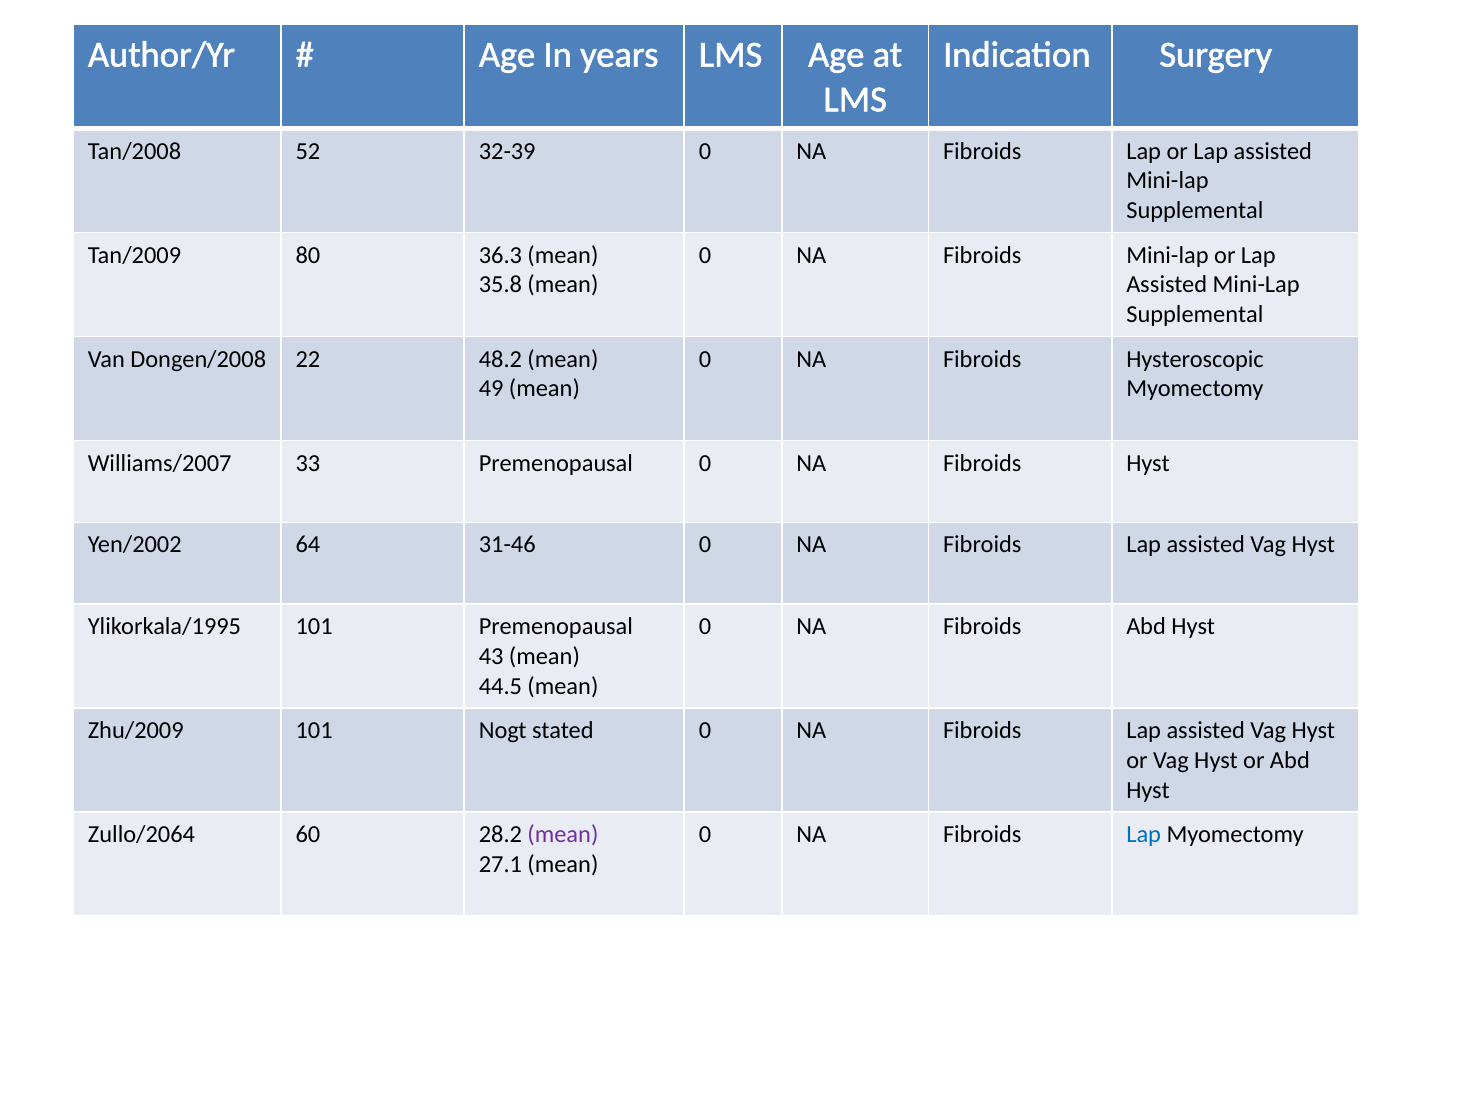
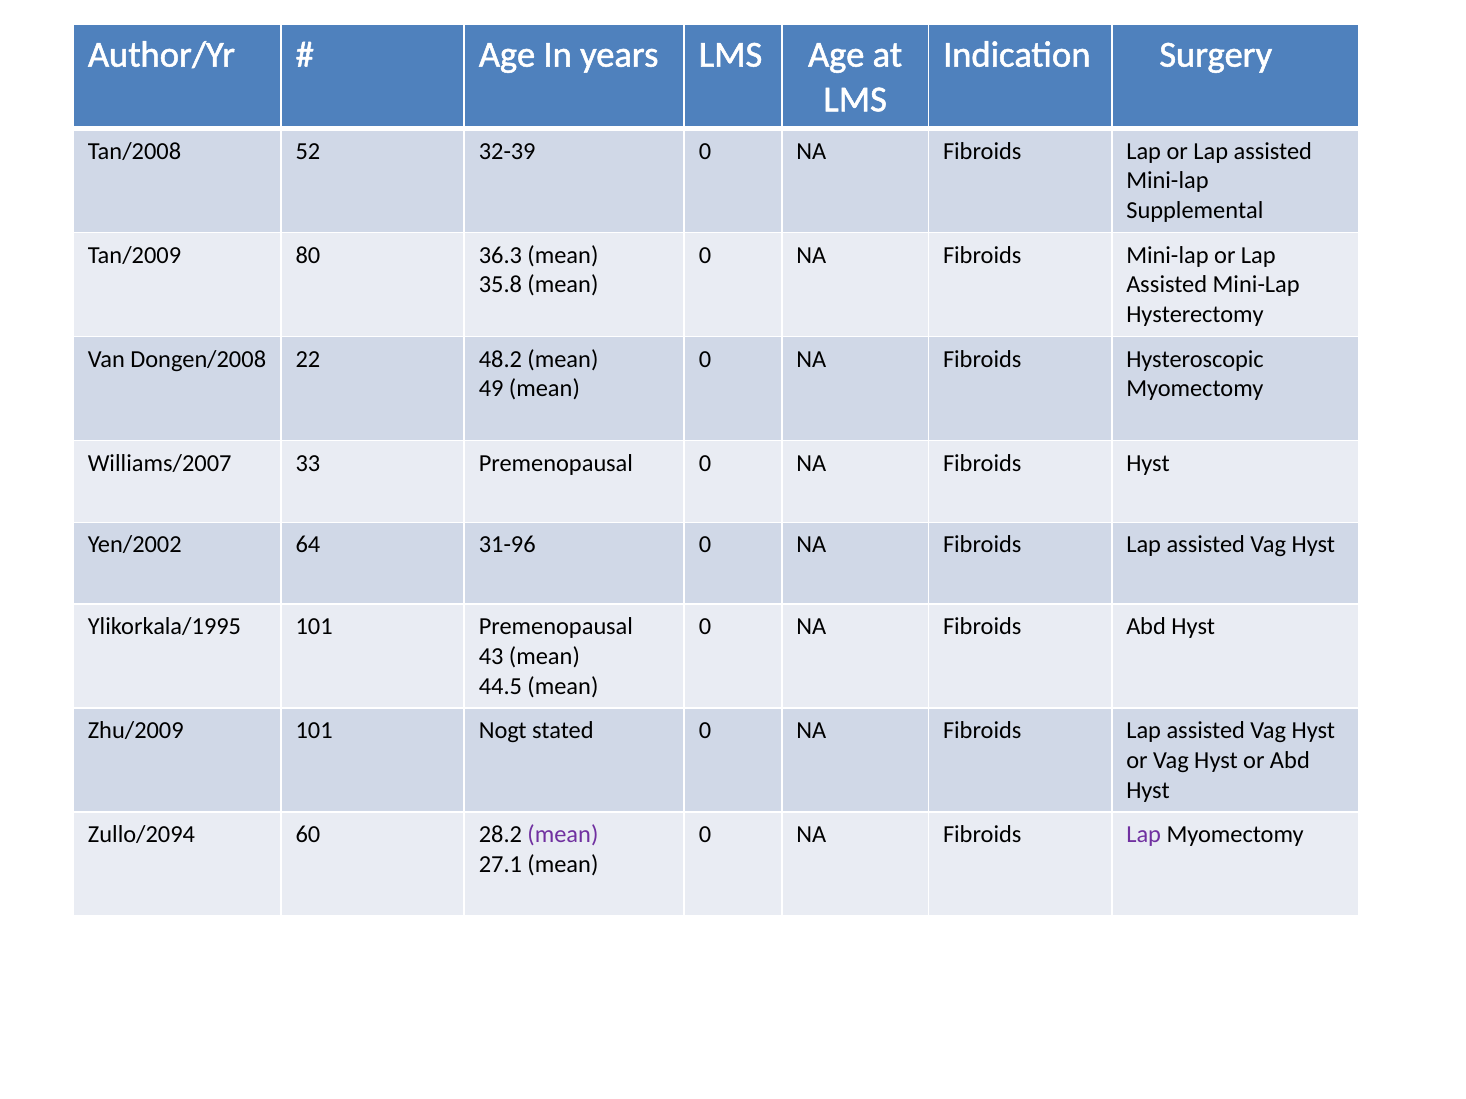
Supplemental: Supplemental -> Hysterectomy (1195, 315)
31-46: 31-46 -> 31-96 (507, 545)
Zullo/2064: Zullo/2064 -> Zullo/2094 (141, 835)
Lap colour: blue -> purple (1144, 835)
